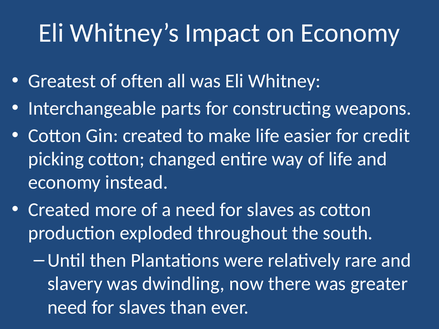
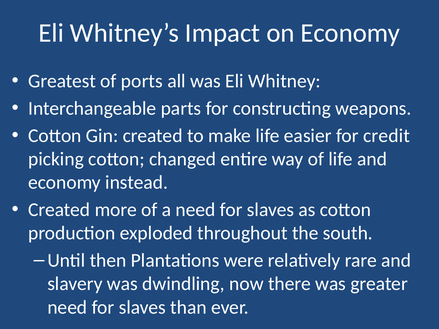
often: often -> ports (142, 81)
